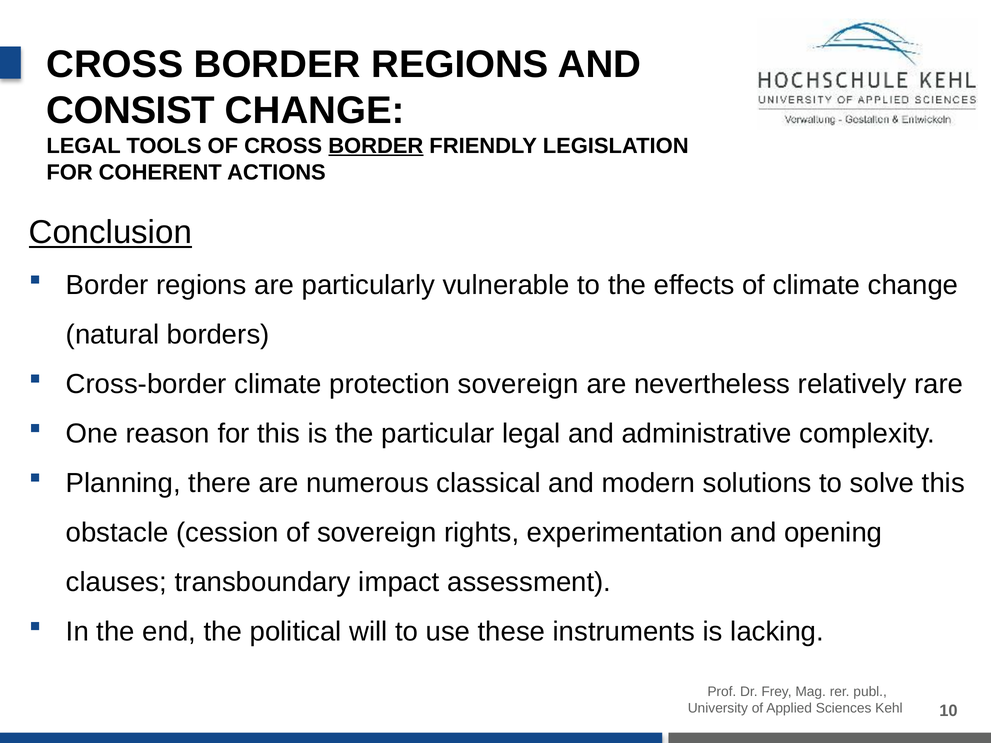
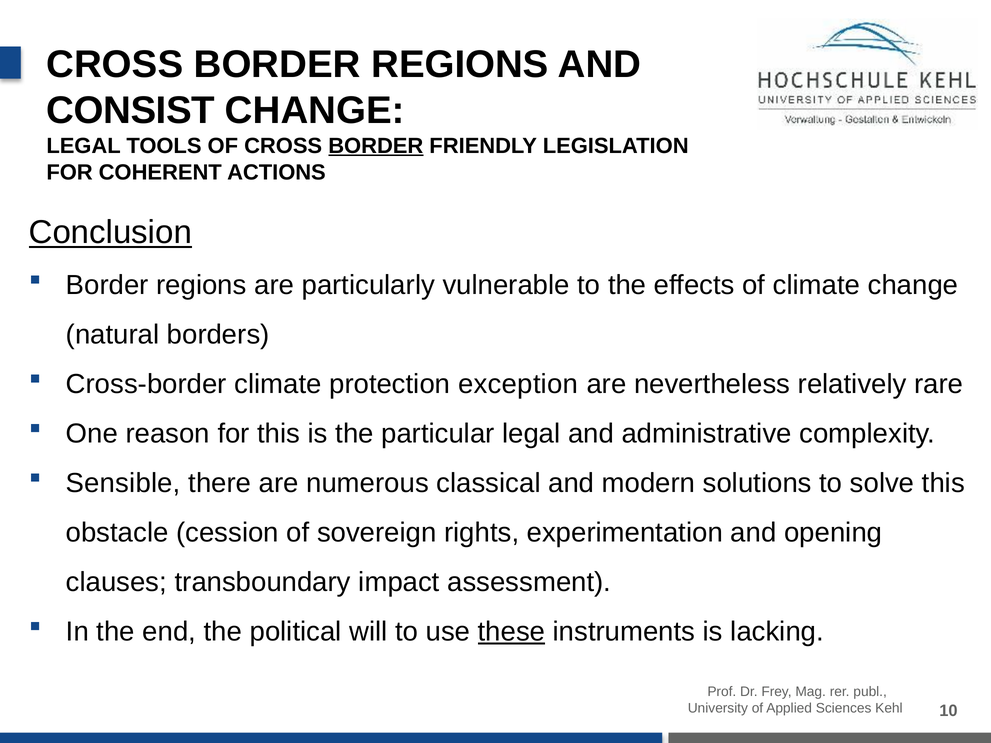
protection sovereign: sovereign -> exception (518, 384)
Planning: Planning -> Sensible (123, 483)
these underline: none -> present (511, 632)
